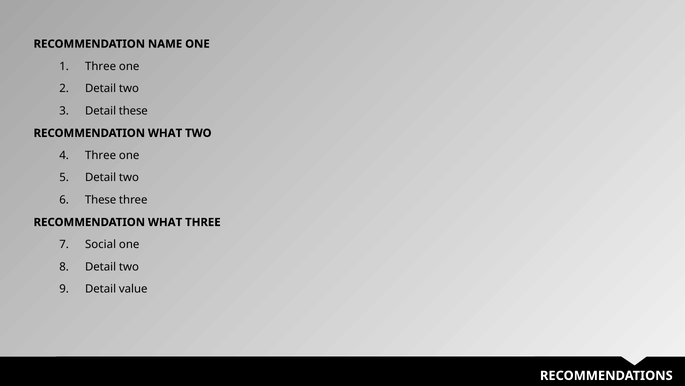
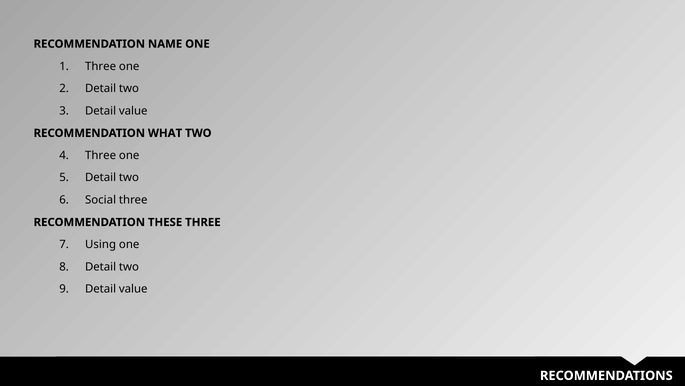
these: these -> value (133, 111)
These: These -> Social (101, 200)
WHAT: WHAT -> THESE (165, 222)
Social: Social -> Using (101, 244)
